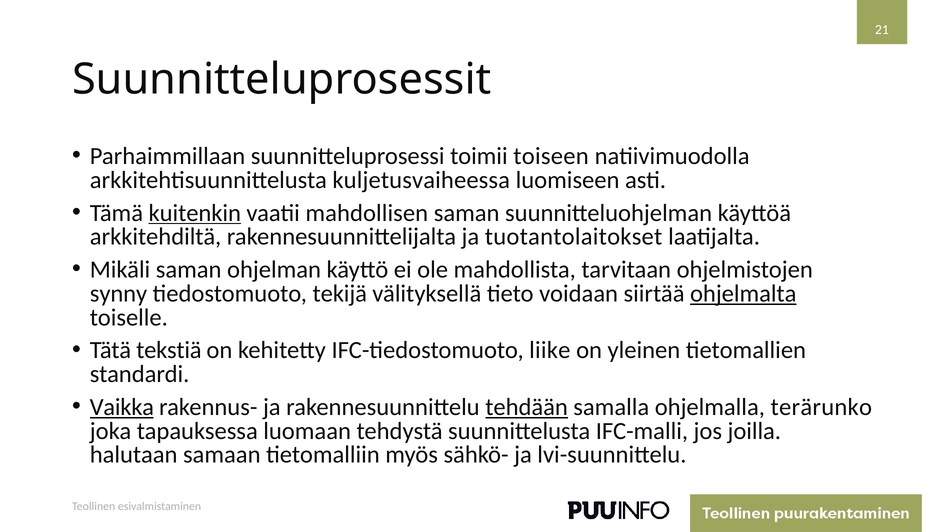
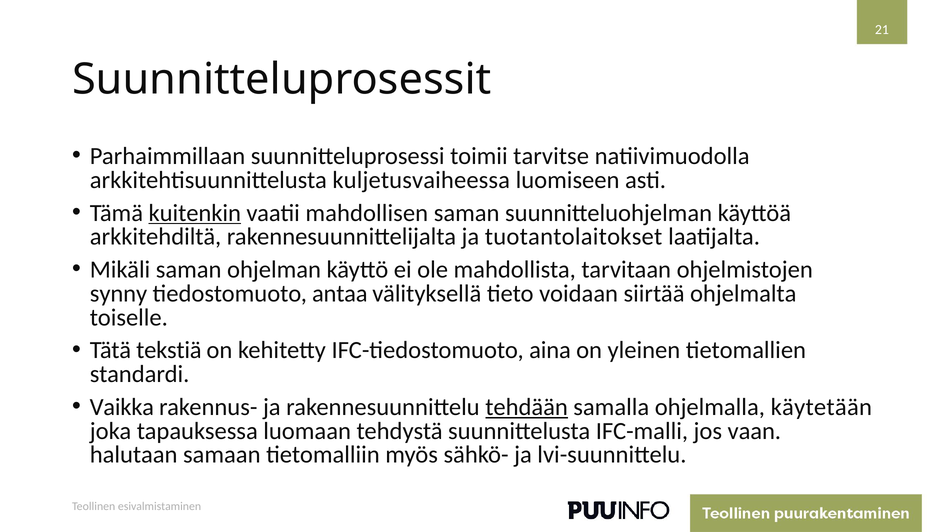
toiseen: toiseen -> tarvitse (551, 156)
tekijä: tekijä -> antaa (340, 294)
ohjelmalta underline: present -> none (743, 294)
liike: liike -> aina (550, 350)
Vaikka underline: present -> none (122, 407)
terärunko: terärunko -> käytetään (821, 407)
joilla: joilla -> vaan (754, 431)
